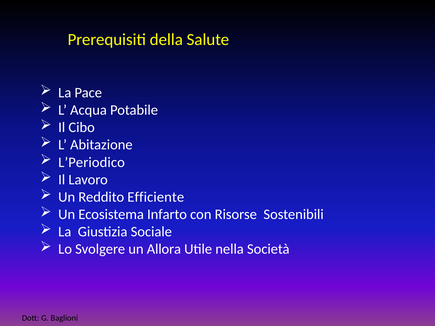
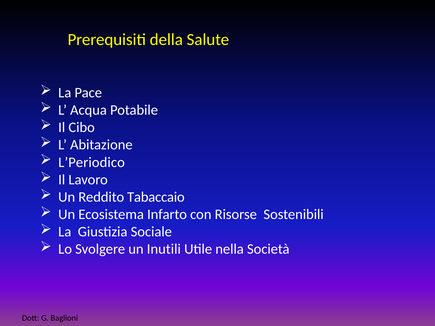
Efficiente: Efficiente -> Tabaccaio (156, 197)
Allora: Allora -> Inutili (164, 249)
